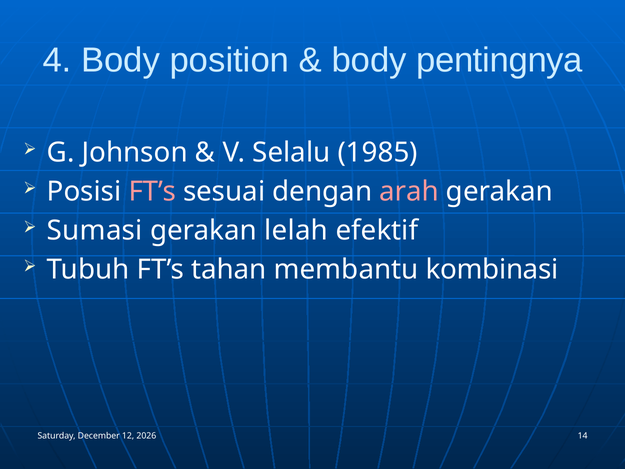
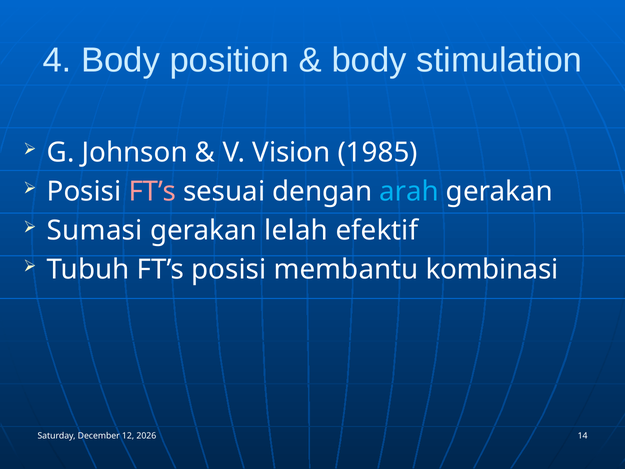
pentingnya: pentingnya -> stimulation (499, 60)
Selalu: Selalu -> Vision (291, 153)
arah colour: pink -> light blue (409, 192)
FT’s tahan: tahan -> posisi (229, 269)
